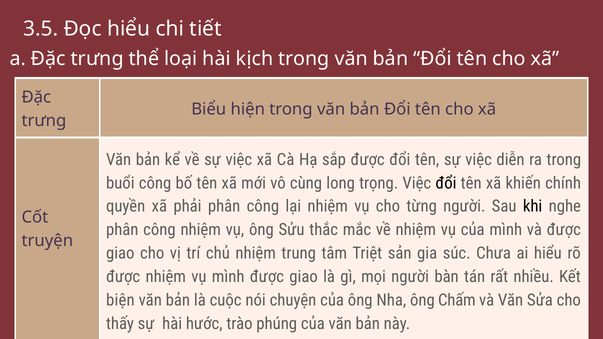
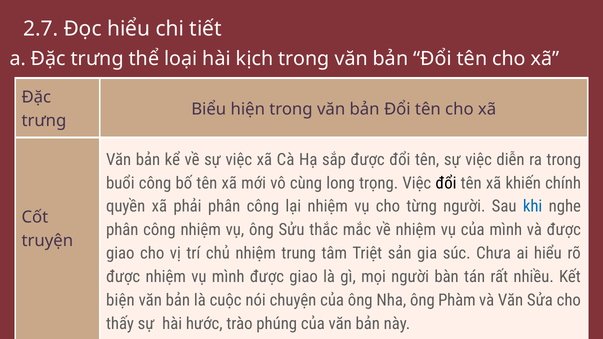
3.5: 3.5 -> 2.7 (41, 29)
khi colour: black -> blue (533, 207)
Chấm: Chấm -> Phàm (457, 300)
